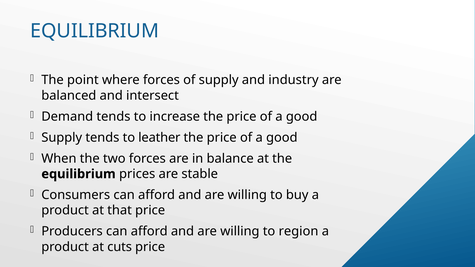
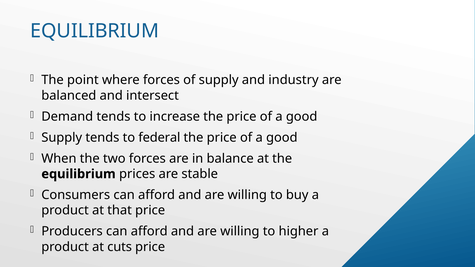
leather: leather -> federal (159, 138)
region: region -> higher (299, 232)
